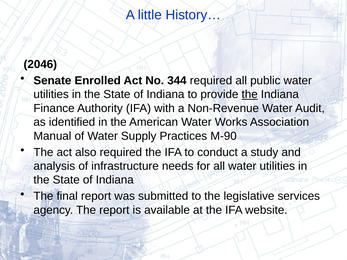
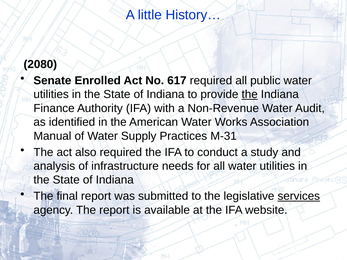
2046: 2046 -> 2080 (40, 64)
344: 344 -> 617 (177, 81)
M-90: M-90 -> M-31 (224, 136)
services underline: none -> present (299, 196)
